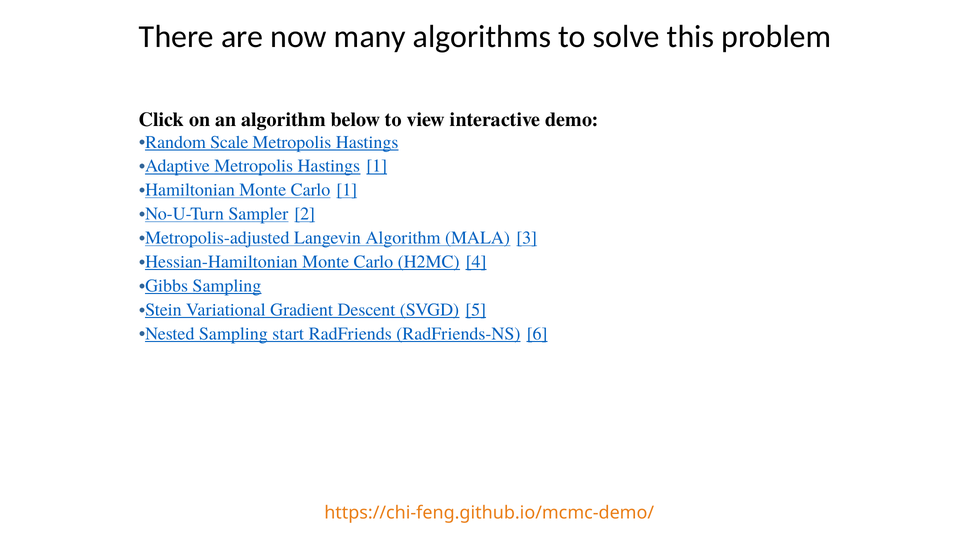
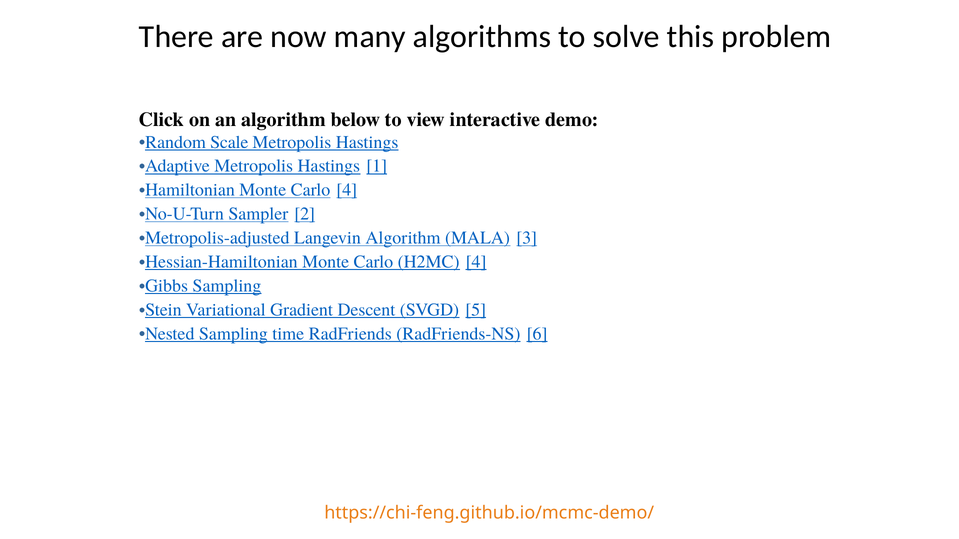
Carlo 1: 1 -> 4 (347, 190)
start: start -> time (288, 334)
